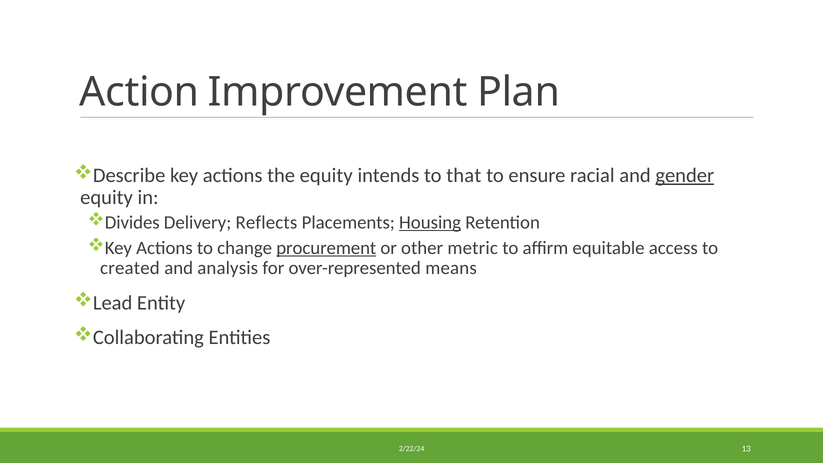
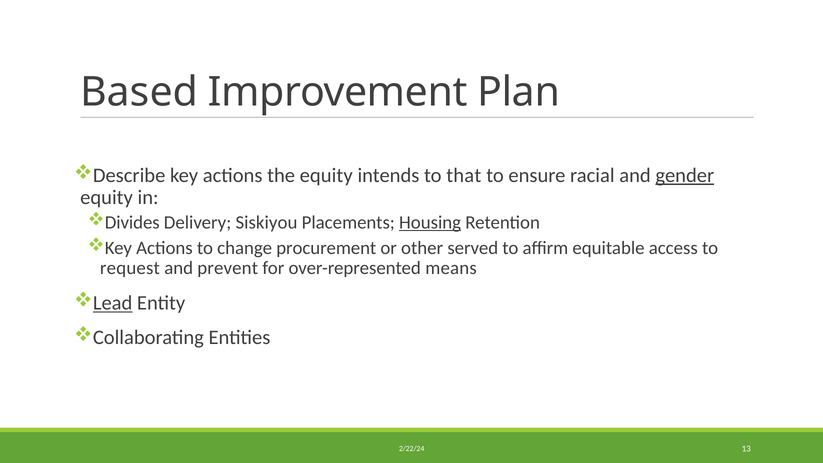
Action: Action -> Based (139, 92)
Reflects: Reflects -> Siskiyou (266, 222)
procurement underline: present -> none (326, 248)
metric: metric -> served (473, 248)
created: created -> request (130, 268)
analysis: analysis -> prevent (228, 268)
Lead underline: none -> present (113, 303)
